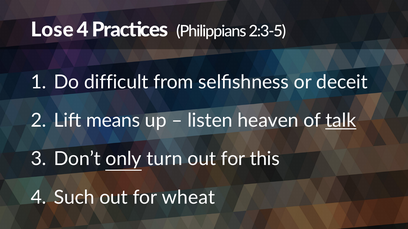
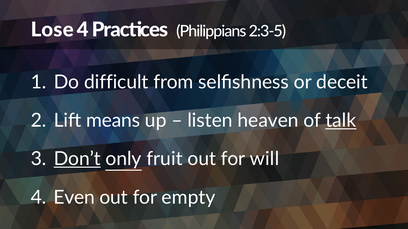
Don’t underline: none -> present (77, 159)
turn: turn -> fruit (165, 159)
this: this -> will (265, 159)
Such: Such -> Even (74, 198)
wheat: wheat -> empty (188, 198)
